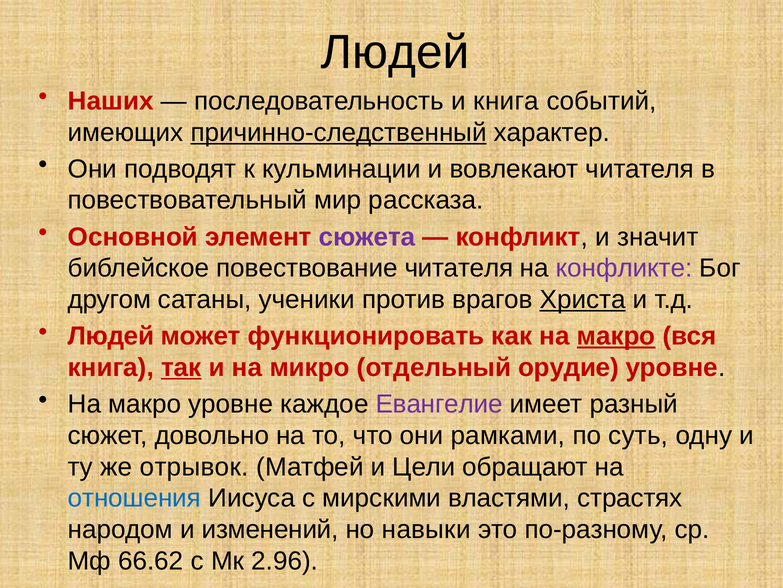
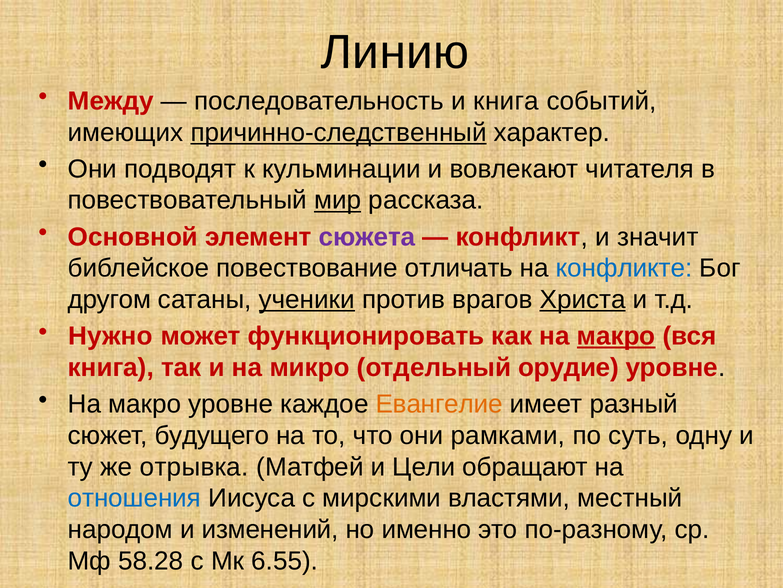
Людей: Людей -> Линию (395, 52)
Наших: Наших -> Между (111, 101)
мир underline: none -> present (338, 200)
повествование читателя: читателя -> отличать (459, 268)
конфликте colour: purple -> blue (624, 268)
ученики underline: none -> present (307, 299)
Людей: Людей -> Нужно (111, 336)
так underline: present -> none (181, 367)
Евангелие colour: purple -> orange (439, 404)
довольно: довольно -> будущего (212, 435)
отрывок: отрывок -> отрывка (194, 466)
страстях: страстях -> местный (630, 498)
навыки: навыки -> именно (426, 529)
66.62: 66.62 -> 58.28 (151, 560)
2.96: 2.96 -> 6.55 (285, 560)
